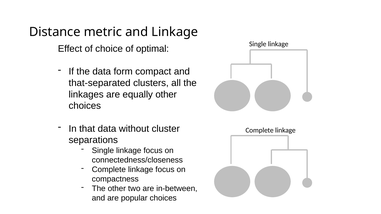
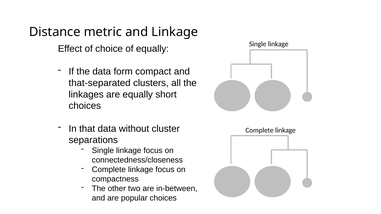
of optimal: optimal -> equally (152, 49)
equally other: other -> short (166, 95)
